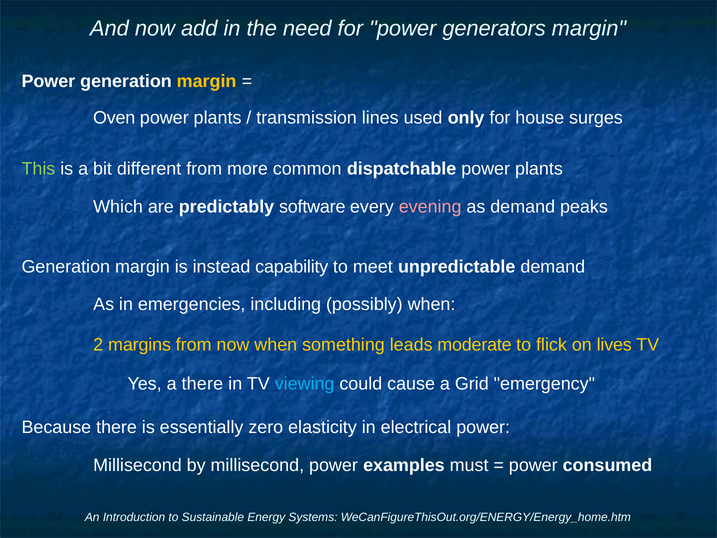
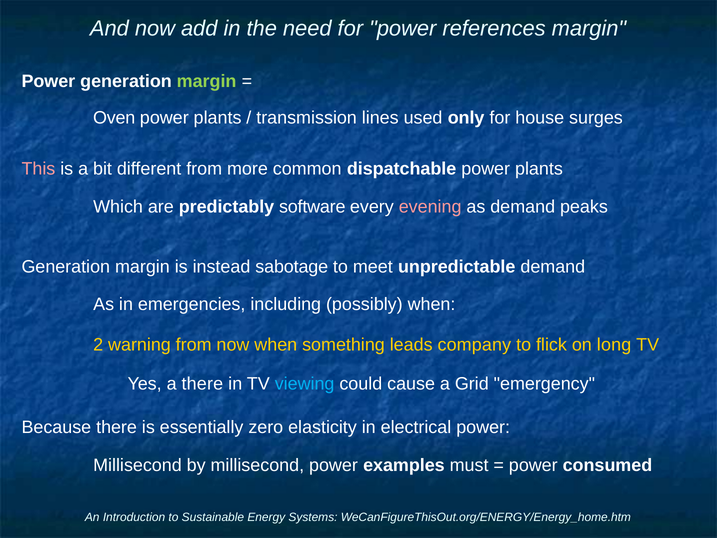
generators: generators -> references (494, 28)
margin colour: yellow -> light green (207, 81)
This colour: light green -> pink (38, 169)
capability: capability -> sabotage (292, 266)
margins: margins -> warning (139, 345)
moderate: moderate -> company (474, 345)
lives: lives -> long (614, 345)
